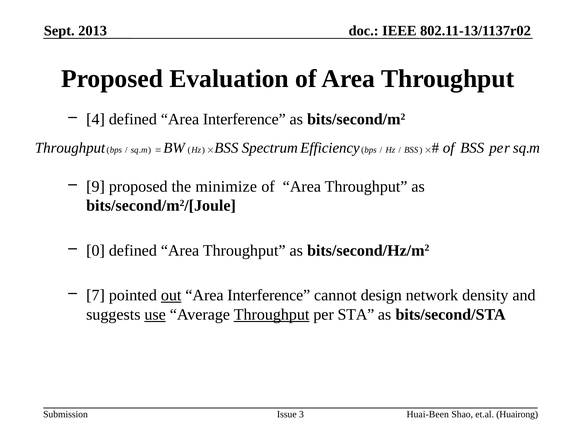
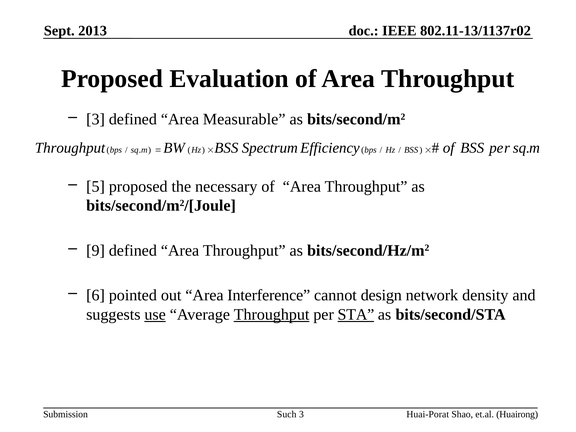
4: 4 -> 3 (96, 119)
defined Area Interference: Interference -> Measurable (244, 119)
9: 9 -> 5 (96, 186)
minimize: minimize -> necessary (226, 186)
0: 0 -> 9 (96, 250)
7: 7 -> 6 (96, 295)
out underline: present -> none (171, 295)
STA underline: none -> present (356, 314)
Huai-Been: Huai-Been -> Huai-Porat (428, 414)
Issue: Issue -> Such (287, 414)
